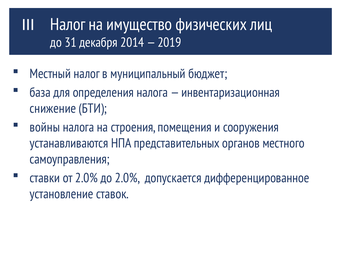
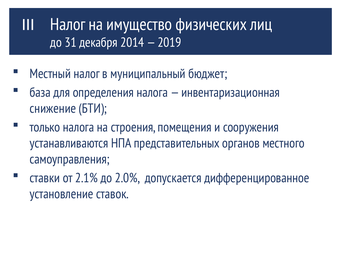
войны: войны -> только (45, 127)
от 2.0%: 2.0% -> 2.1% (86, 178)
